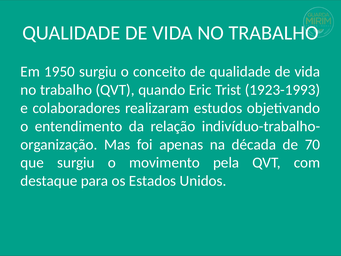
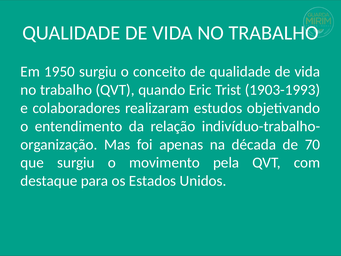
1923-1993: 1923-1993 -> 1903-1993 (283, 90)
